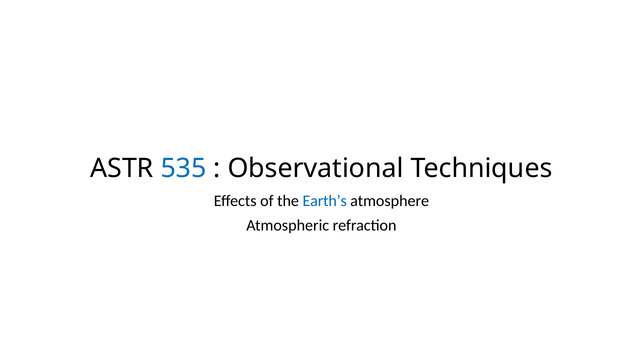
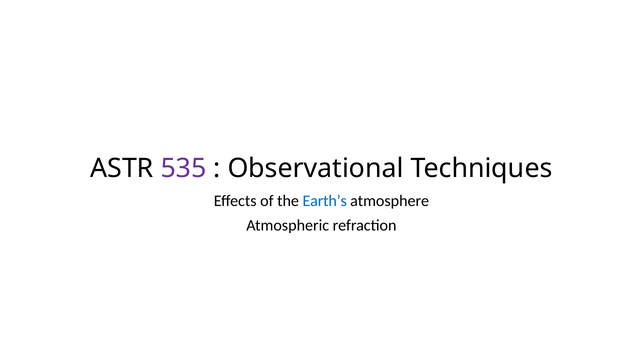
535 colour: blue -> purple (184, 168)
